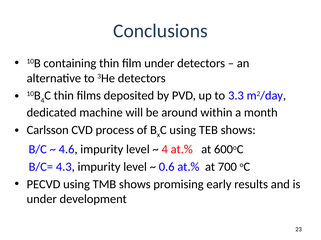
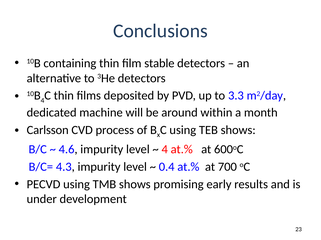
film under: under -> stable (159, 63)
0.6: 0.6 -> 0.4 (167, 167)
